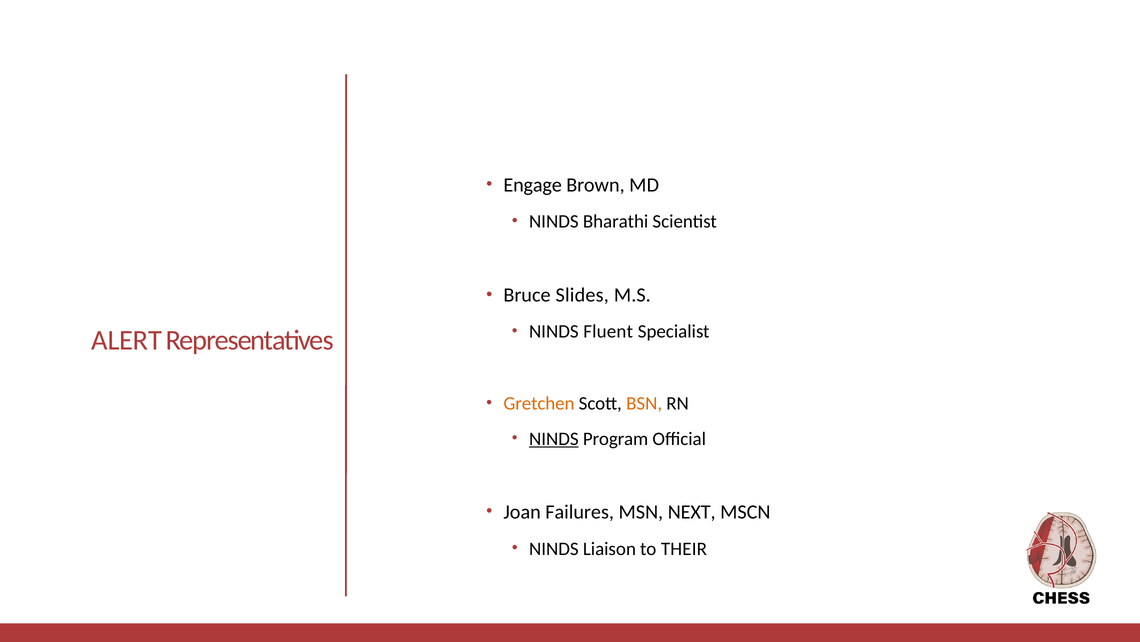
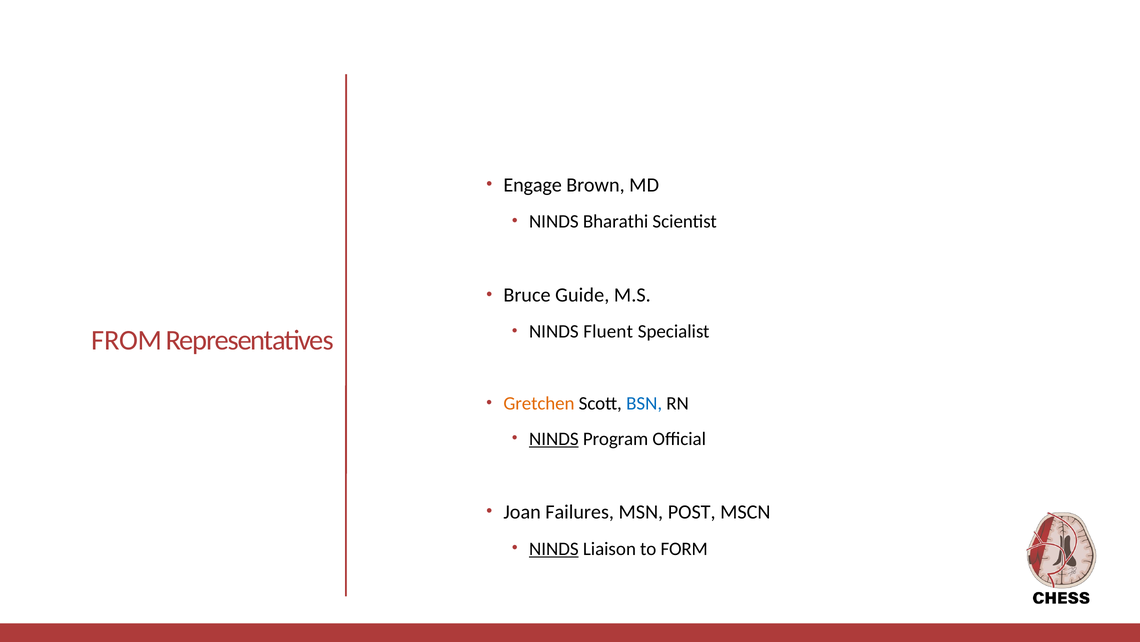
Slides: Slides -> Guide (582, 295)
ALERT: ALERT -> FROM (127, 340)
BSN colour: orange -> blue (644, 403)
NEXT: NEXT -> POST (692, 511)
NINDS underline: none -> present (554, 548)
THEIR: THEIR -> FORM (684, 548)
